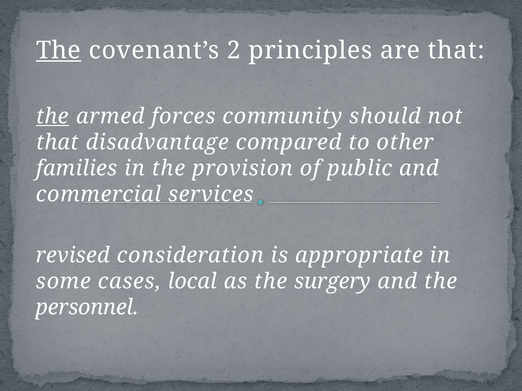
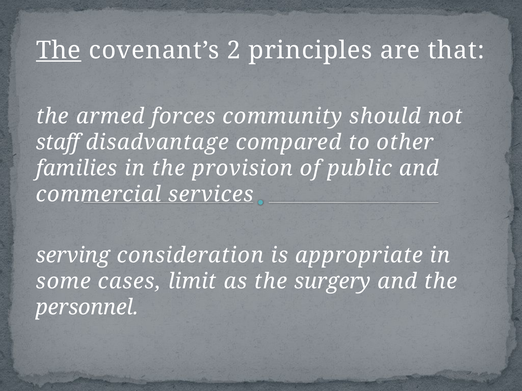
the underline: present -> none (52, 116)
that: that -> staff (58, 142)
revised: revised -> serving (73, 256)
local: local -> limit (192, 282)
